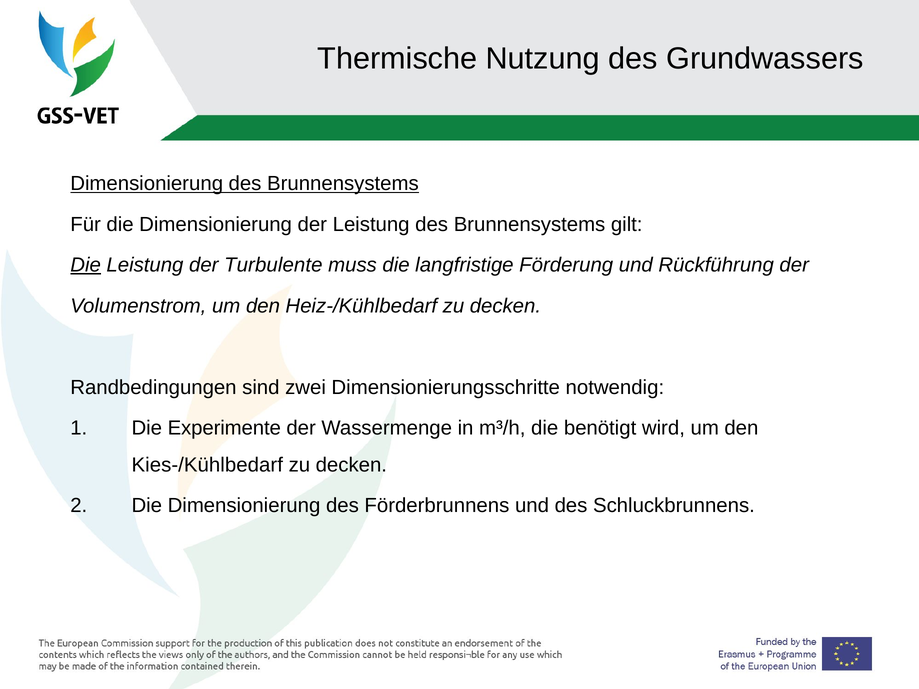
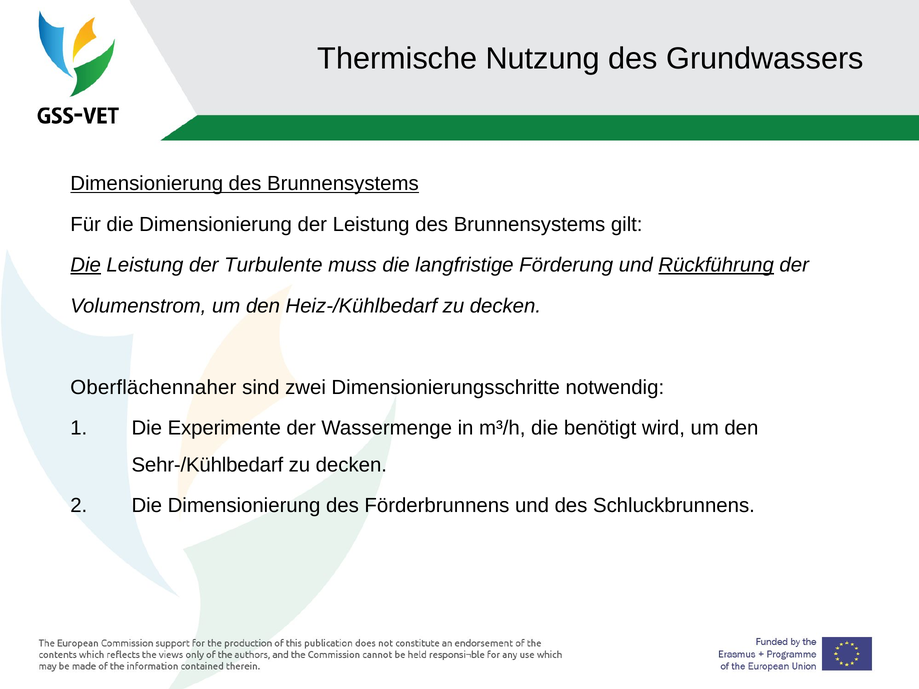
Rückführung underline: none -> present (716, 265)
Randbedingungen: Randbedingungen -> Oberflächennaher (153, 388)
Kies-/Kühlbedarf: Kies-/Kühlbedarf -> Sehr-/Kühlbedarf (207, 465)
